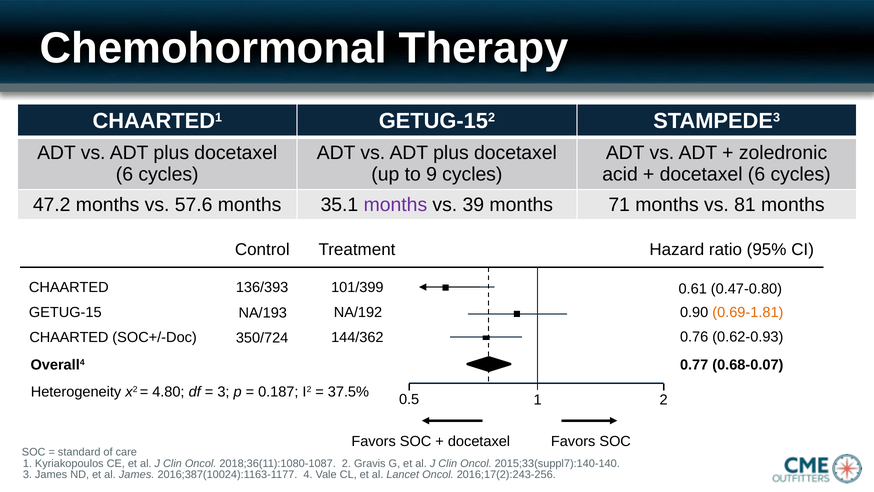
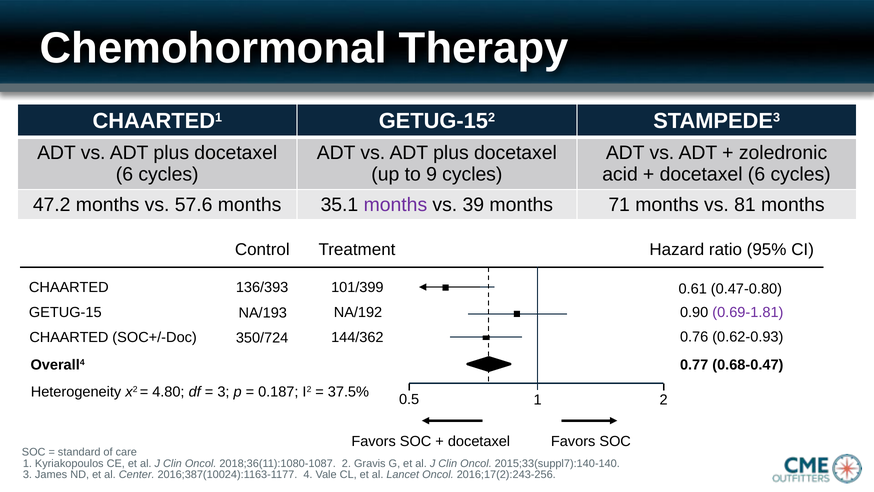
0.69-1.81 colour: orange -> purple (748, 312)
0.68-0.07: 0.68-0.07 -> 0.68-0.47 (748, 365)
al James: James -> Center (137, 474)
